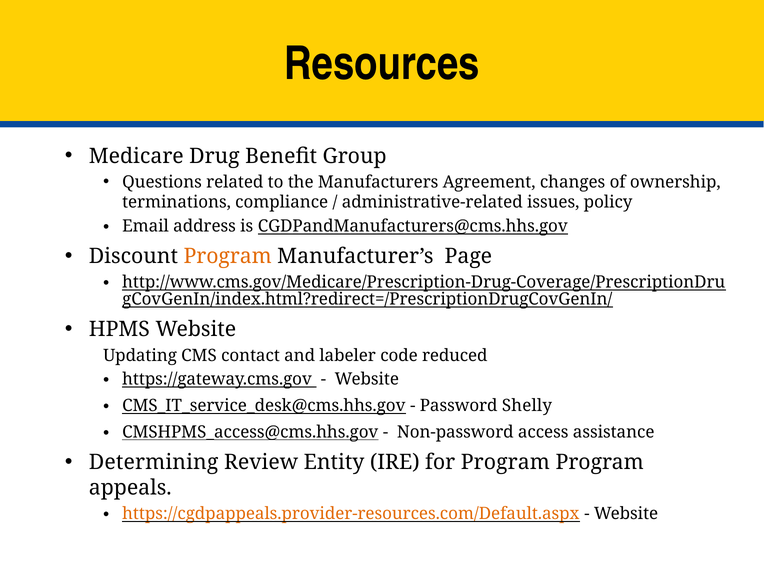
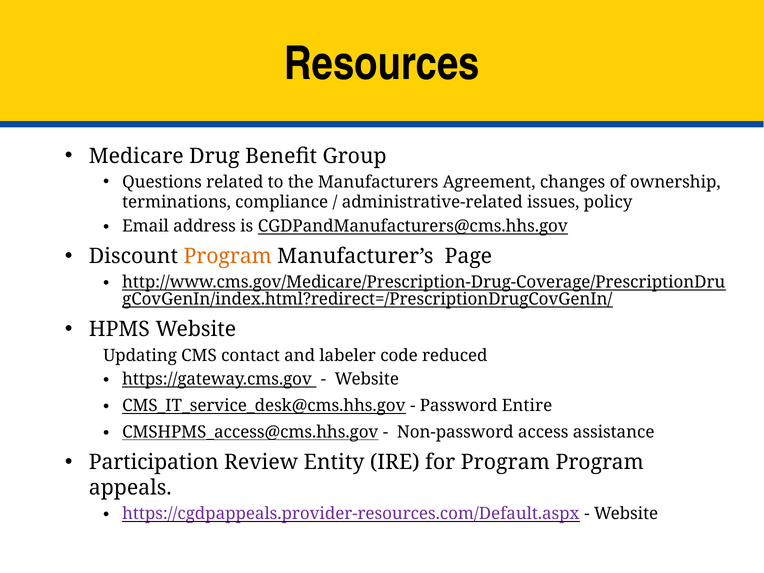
Shelly: Shelly -> Entire (527, 406)
Determining: Determining -> Participation (154, 462)
https://cgdpappeals.provider-resources.com/Default.aspx colour: orange -> purple (351, 514)
